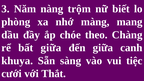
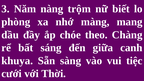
bất giữa: giữa -> sáng (51, 48)
Thắt: Thắt -> Thời (54, 74)
